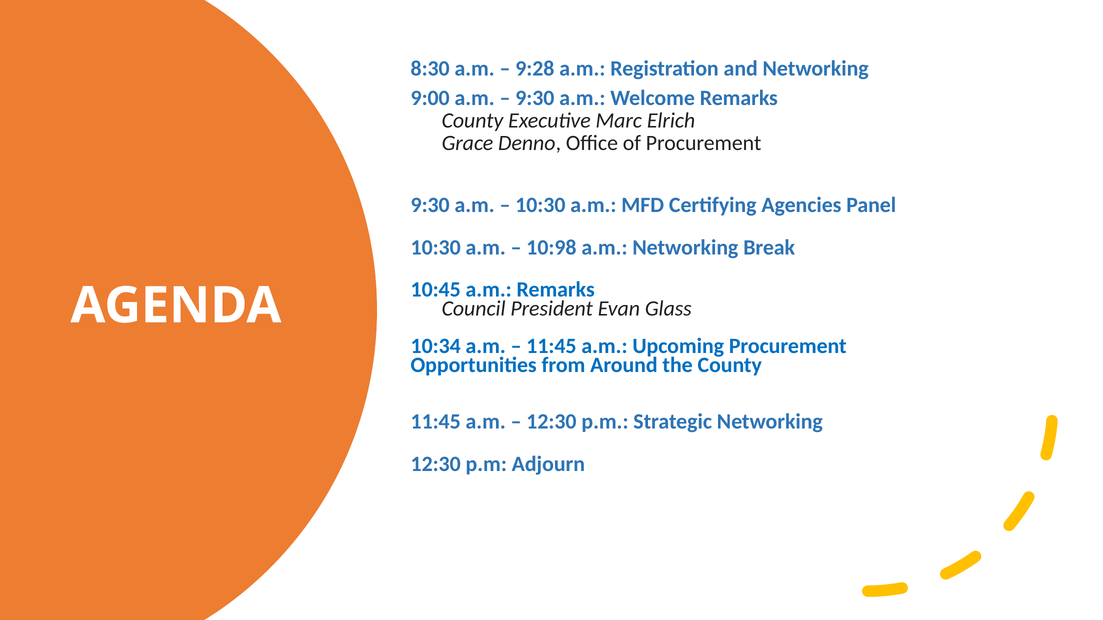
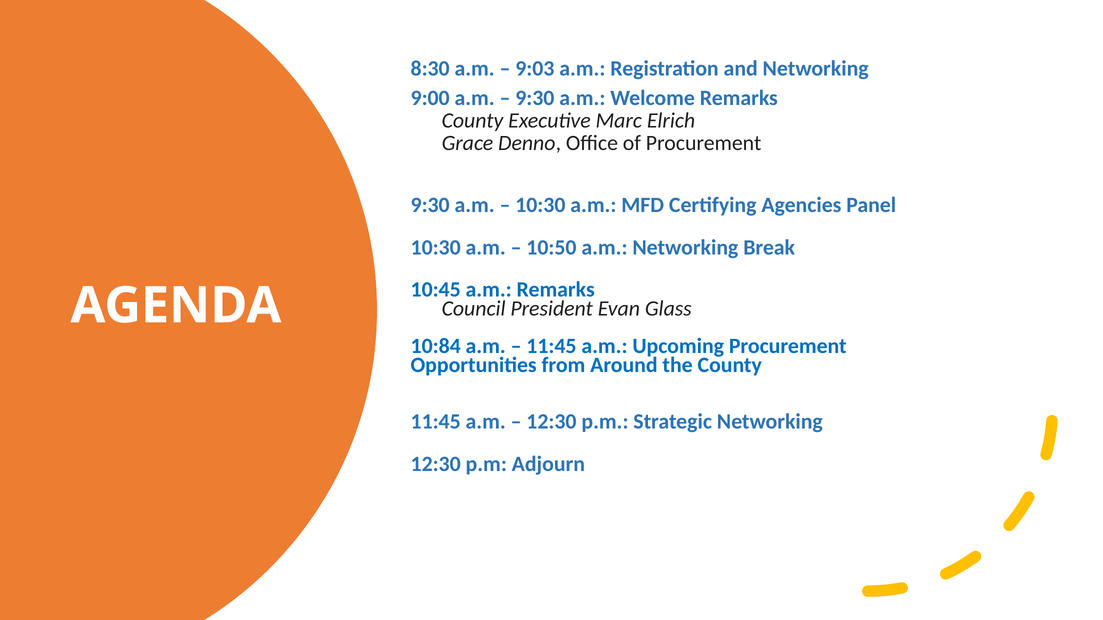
9:28: 9:28 -> 9:03 (535, 68)
10:98: 10:98 -> 10:50 (551, 248)
10:34: 10:34 -> 10:84 (436, 346)
